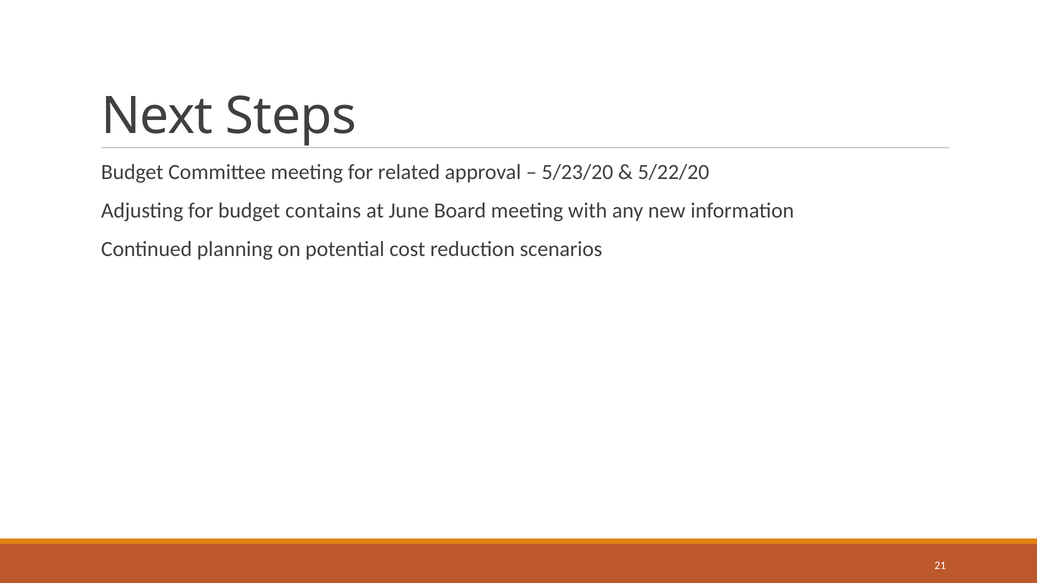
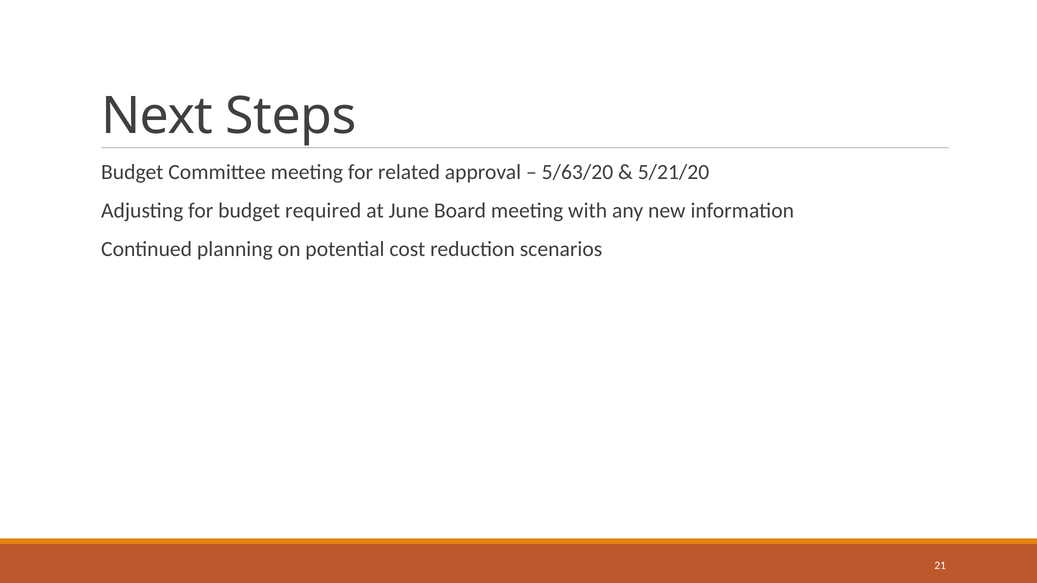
5/23/20: 5/23/20 -> 5/63/20 (577, 172)
5/22/20: 5/22/20 -> 5/21/20 (674, 172)
contains: contains -> required (323, 211)
